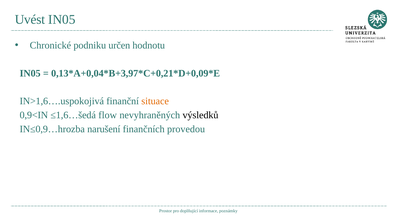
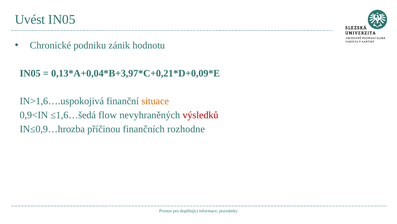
určen: určen -> zánik (119, 45)
výsledků colour: black -> red (200, 115)
narušení: narušení -> příčinou (104, 129)
provedou: provedou -> rozhodne (186, 129)
